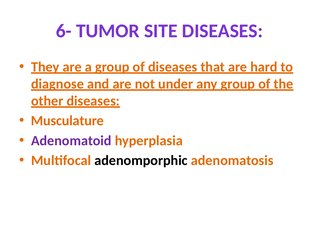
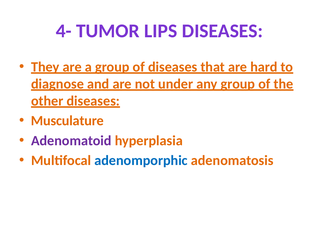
6-: 6- -> 4- (64, 31)
SITE: SITE -> LIPS (161, 31)
adenomporphic colour: black -> blue (141, 161)
